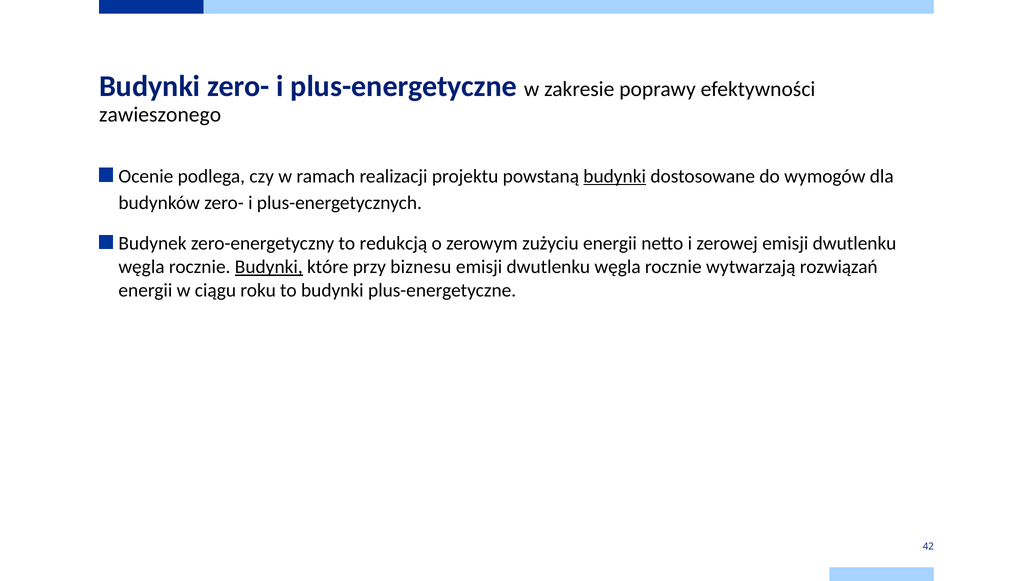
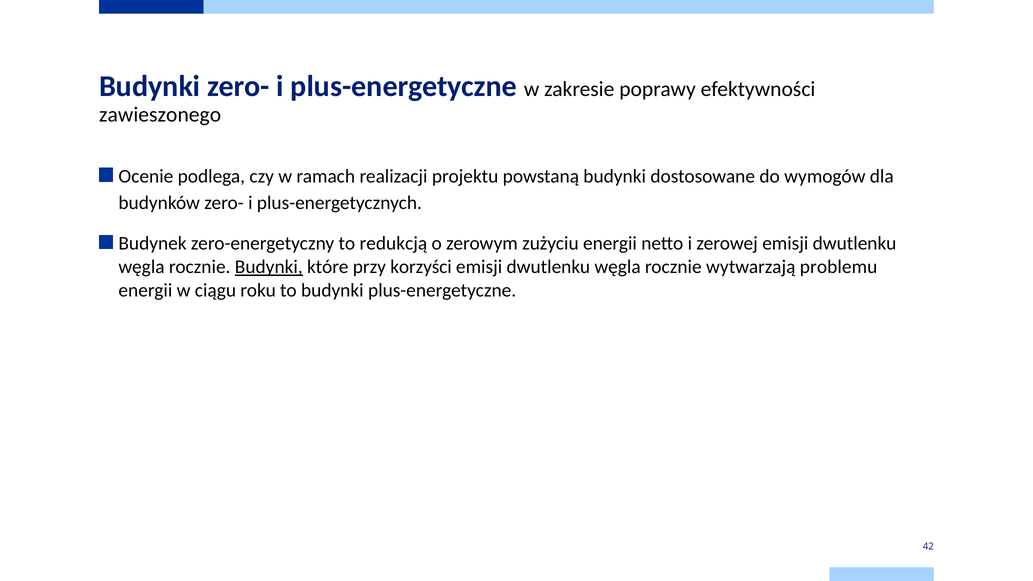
budynki underline: present -> none (615, 176)
biznesu: biznesu -> korzyści (421, 267)
rozwiązań: rozwiązań -> problemu (839, 267)
